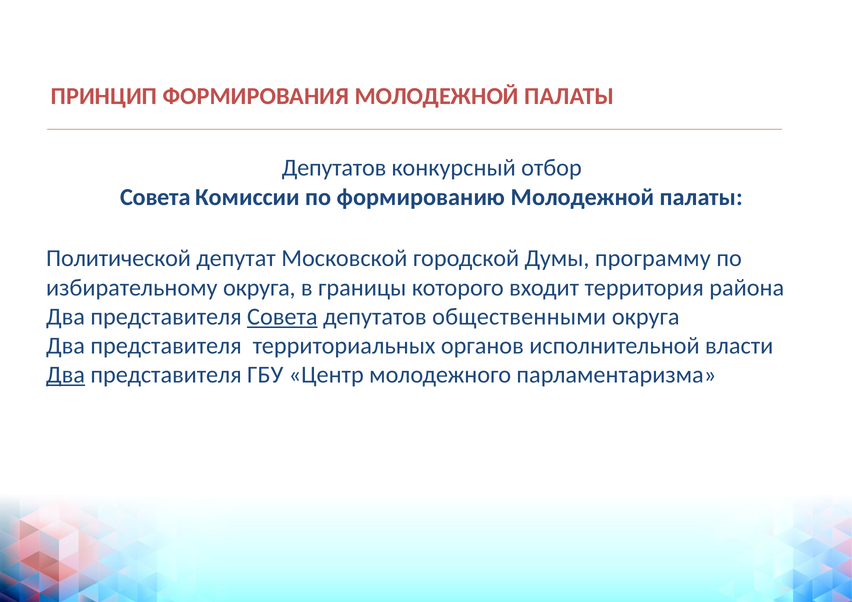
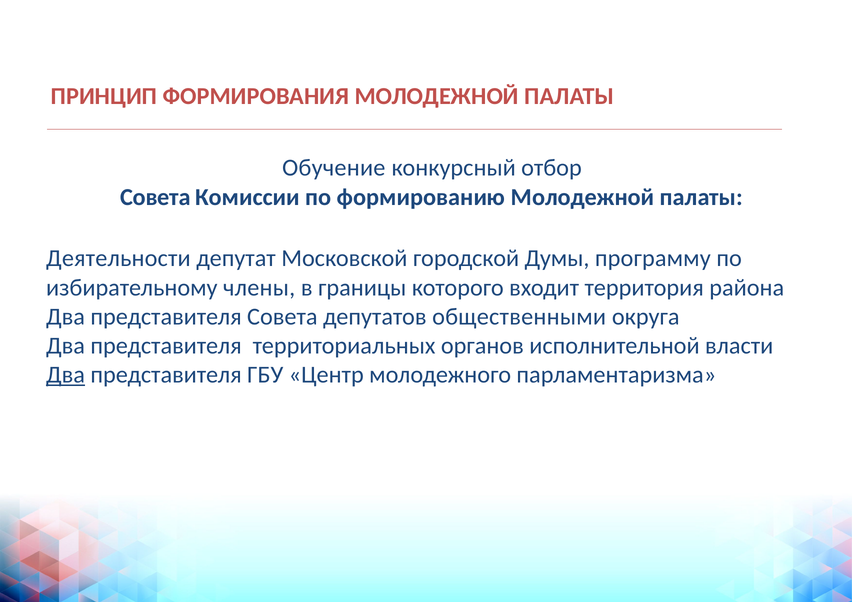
Депутатов: Депутатов -> Обучение (334, 168)
Политической: Политической -> Деятельности (118, 258)
избирательному округа: округа -> члены (259, 288)
Совета underline: present -> none (282, 317)
